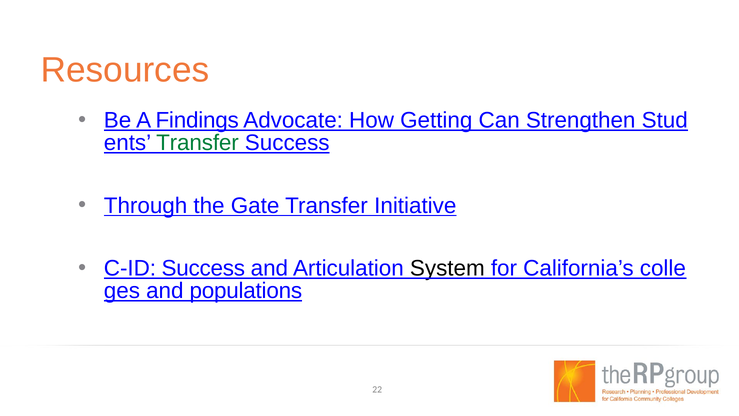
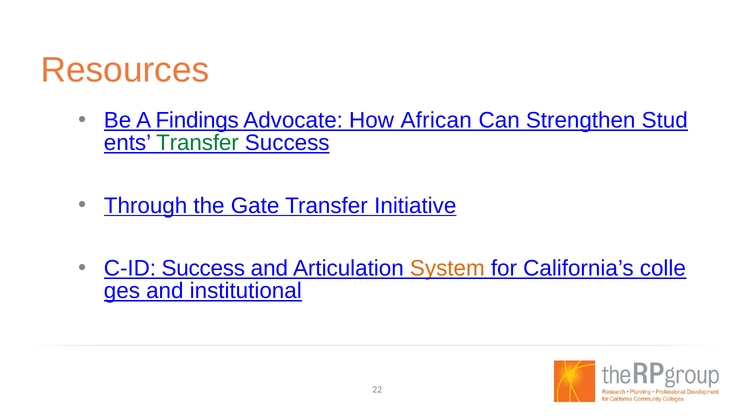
Getting: Getting -> African (436, 120)
System colour: black -> orange (447, 268)
populations: populations -> institutional (246, 291)
